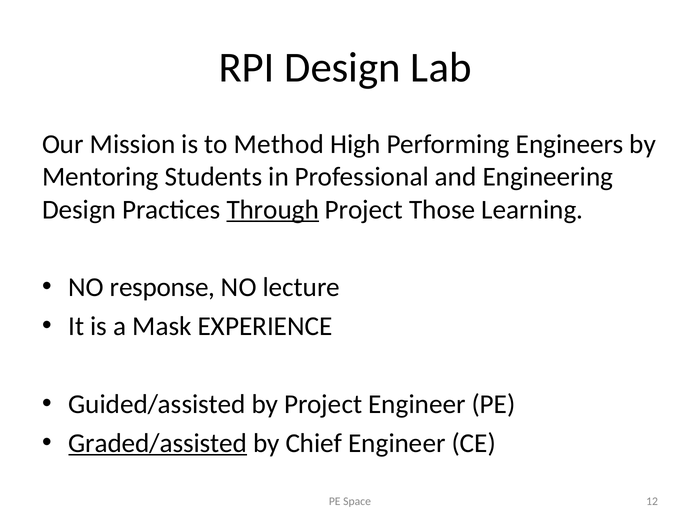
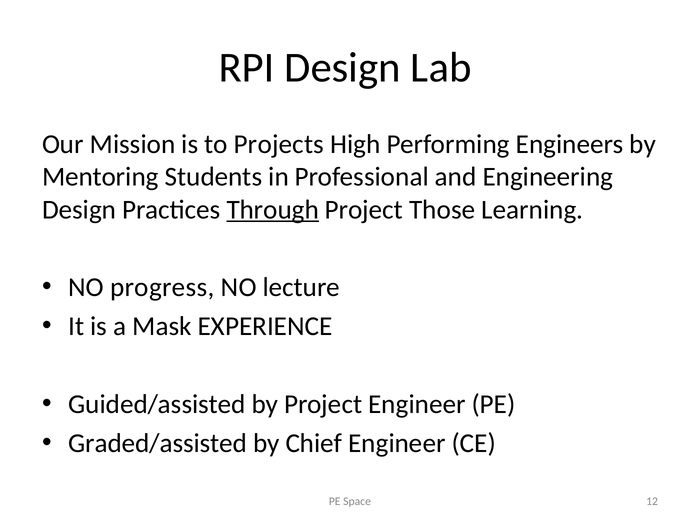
Method: Method -> Projects (279, 144)
response: response -> progress (162, 287)
Graded/assisted underline: present -> none (158, 443)
